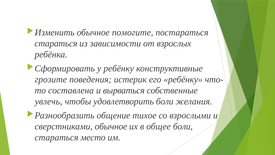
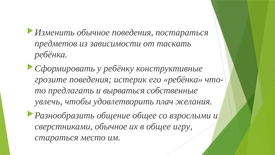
обычное помогите: помогите -> поведения (133, 32)
стараться: стараться -> предметов (56, 43)
взрослых: взрослых -> таскать (174, 43)
его ребёнку: ребёнку -> ребёнка (183, 79)
составлена: составлена -> предлагать (71, 90)
удовлетворить боли: боли -> плач (165, 101)
общение тихое: тихое -> общее (145, 115)
общее боли: боли -> игру (183, 126)
